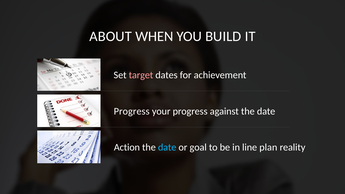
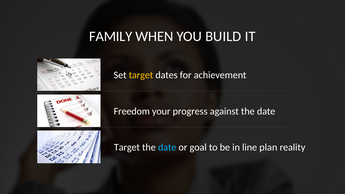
ABOUT: ABOUT -> FAMILY (111, 36)
target colour: pink -> yellow (141, 75)
Progress: Progress -> Freedom (132, 111)
Action: Action -> Target (127, 147)
